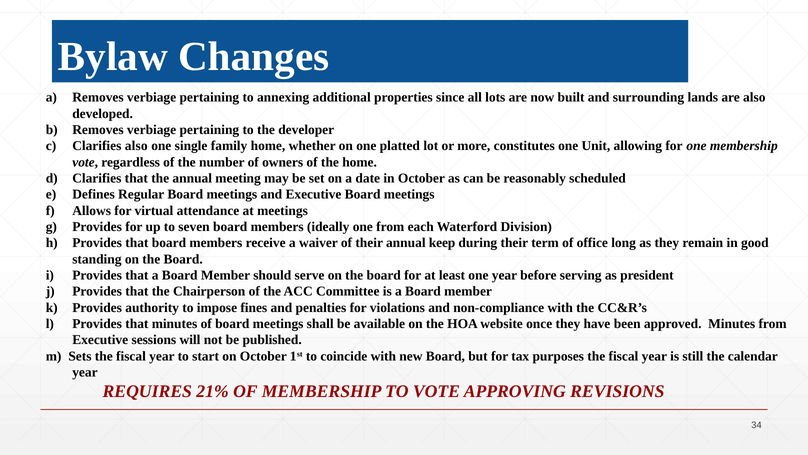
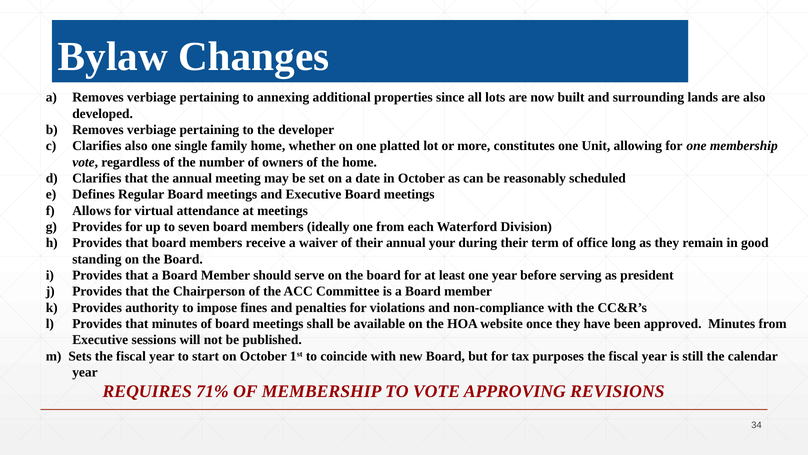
keep: keep -> your (442, 243)
21%: 21% -> 71% (213, 391)
